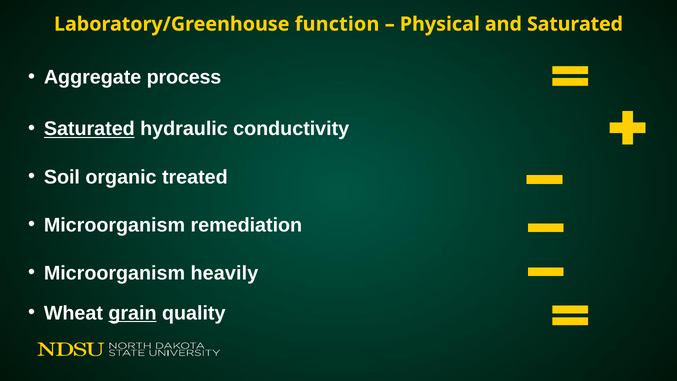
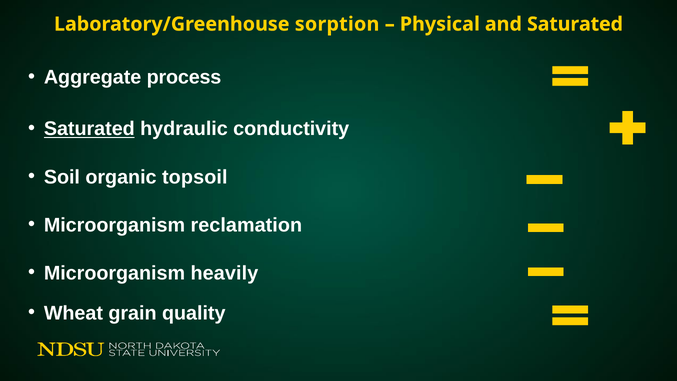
function: function -> sorption (337, 24)
treated: treated -> topsoil (195, 177)
remediation: remediation -> reclamation (246, 225)
grain underline: present -> none (133, 313)
